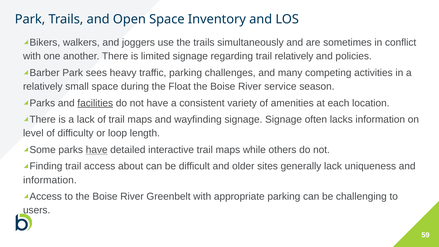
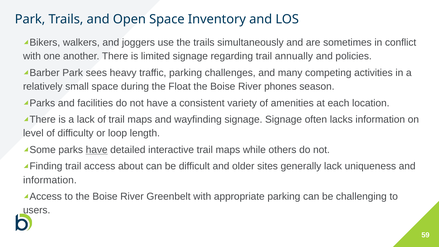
trail relatively: relatively -> annually (294, 56)
service: service -> phones (280, 87)
facilities underline: present -> none (95, 103)
